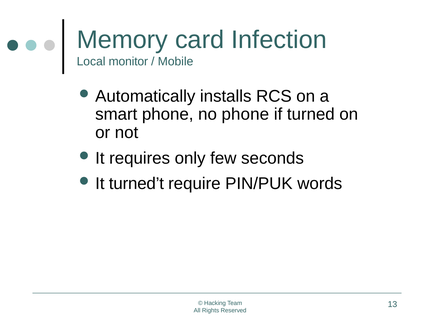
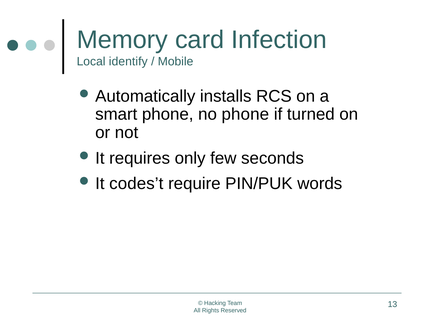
monitor: monitor -> identify (128, 61)
turned’t: turned’t -> codes’t (136, 183)
